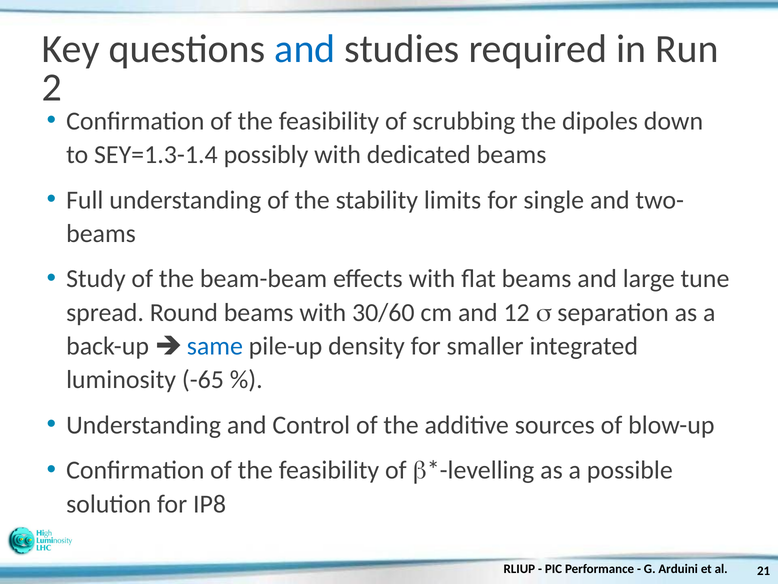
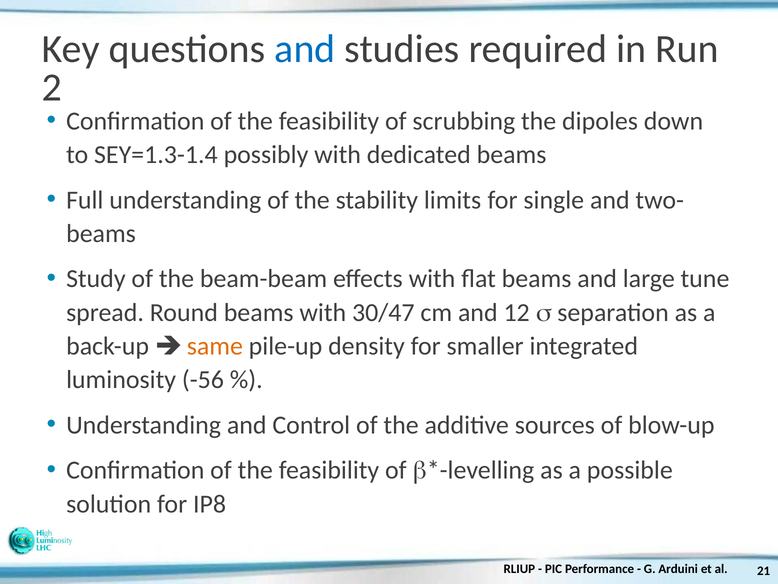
30/60: 30/60 -> 30/47 (383, 312)
same colour: blue -> orange (215, 346)
-65: -65 -> -56 (203, 379)
